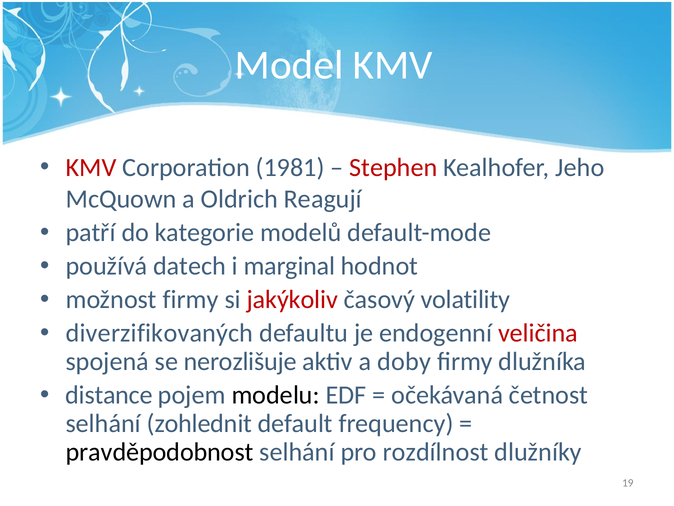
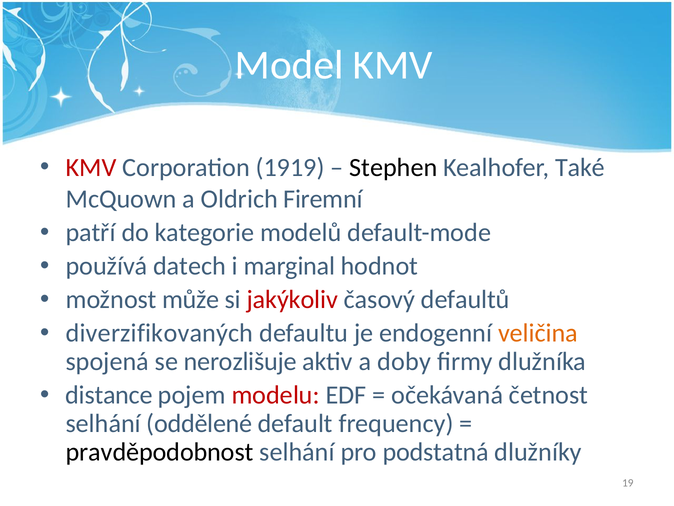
1981: 1981 -> 1919 (290, 168)
Stephen colour: red -> black (393, 168)
Jeho: Jeho -> Také (580, 168)
Reagují: Reagují -> Firemní (323, 199)
možnost firmy: firmy -> může (191, 299)
volatility: volatility -> defaultů (465, 299)
veličina colour: red -> orange (538, 333)
modelu colour: black -> red (276, 395)
zohlednit: zohlednit -> oddělené (199, 423)
rozdílnost: rozdílnost -> podstatná (436, 451)
